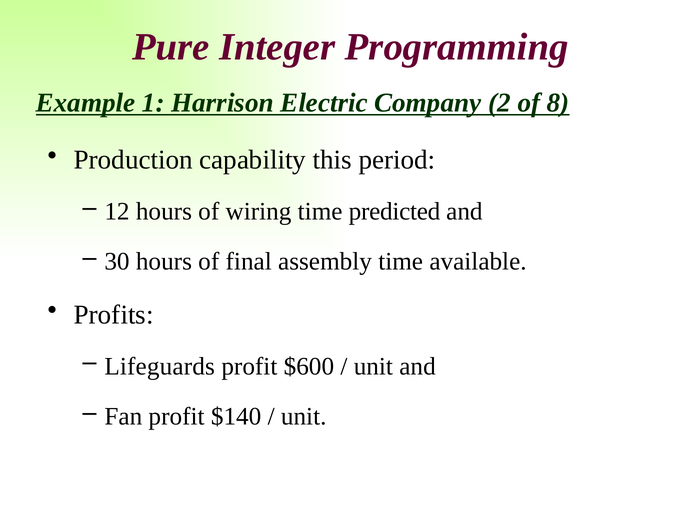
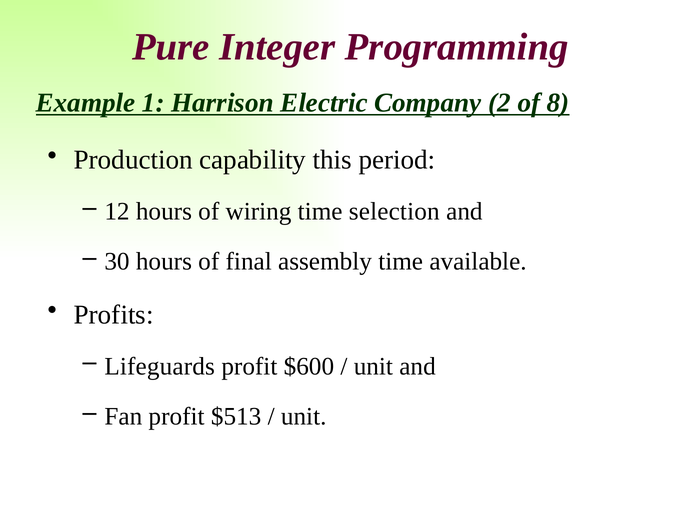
predicted: predicted -> selection (394, 212)
$140: $140 -> $513 (236, 417)
